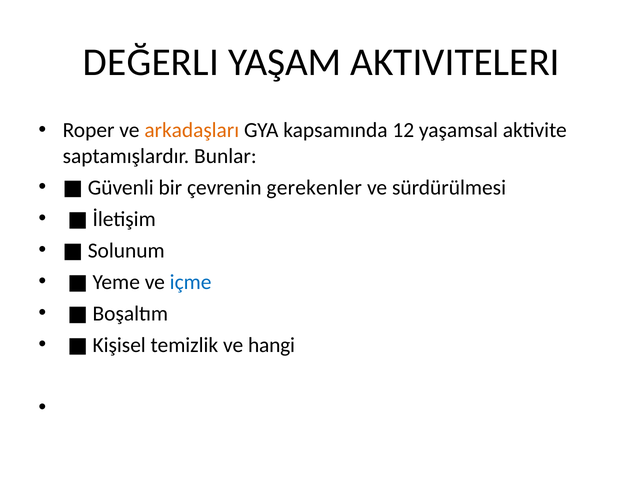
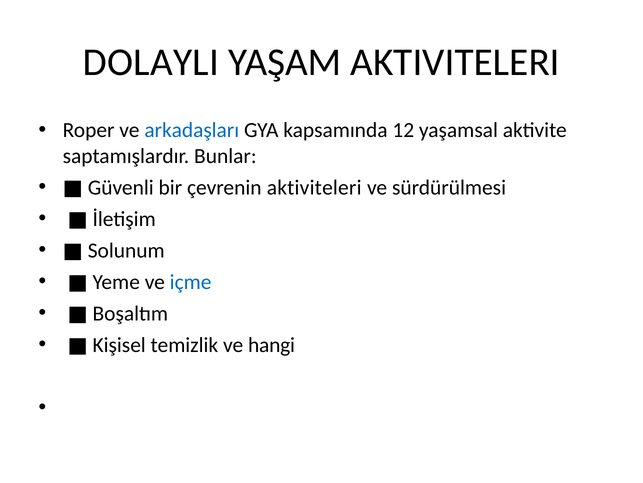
DEĞERLI: DEĞERLI -> DOLAYLI (151, 62)
arkadaşları colour: orange -> blue (192, 130)
çevrenin gerekenler: gerekenler -> aktiviteleri (314, 187)
